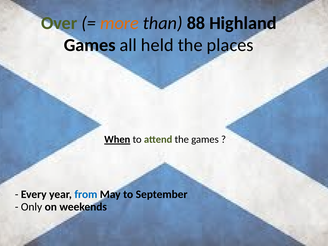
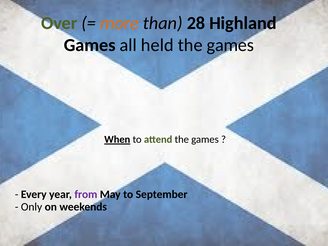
88: 88 -> 28 (196, 23)
places: places -> games (230, 45)
from colour: blue -> purple (86, 194)
